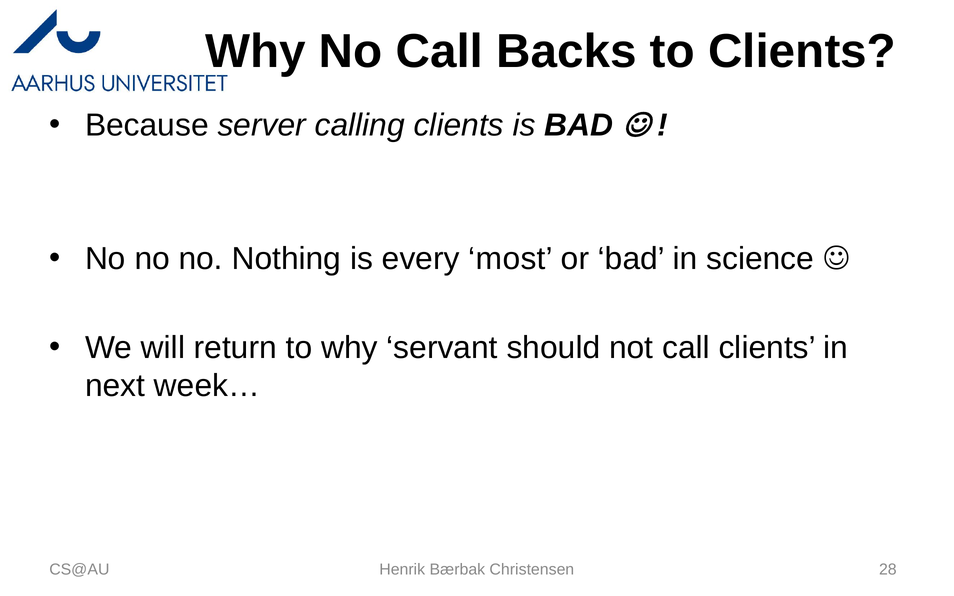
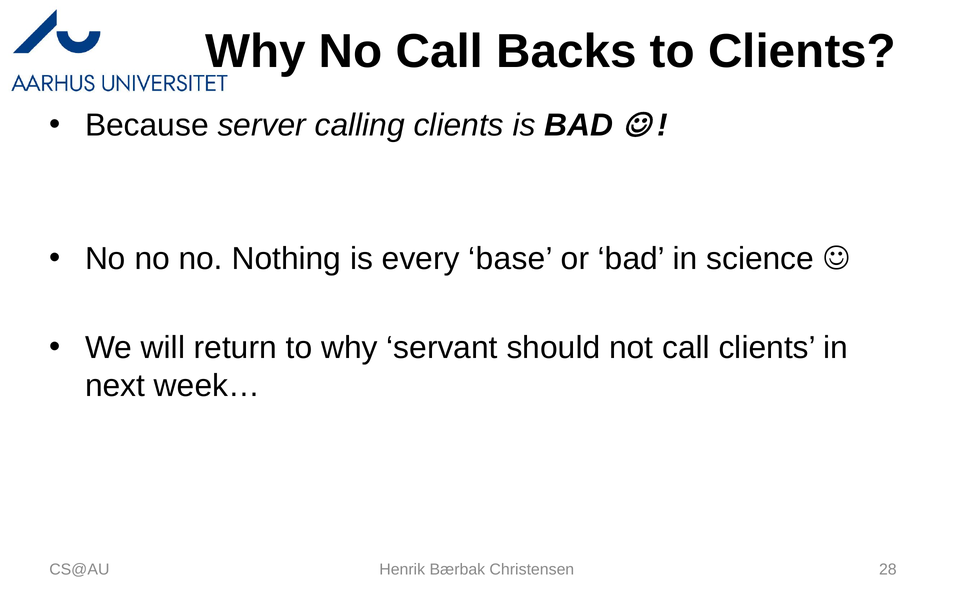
most: most -> base (511, 259)
